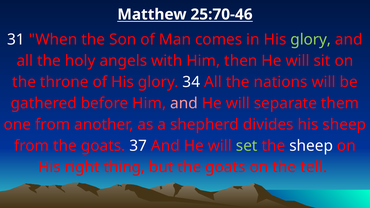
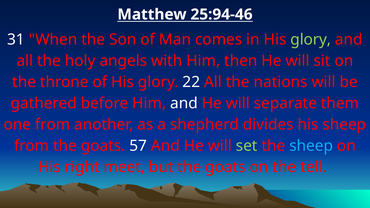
25:70-46: 25:70-46 -> 25:94-46 (222, 14)
34: 34 -> 22 (191, 82)
and colour: pink -> white (184, 103)
37: 37 -> 57 (138, 146)
sheep colour: white -> light blue (311, 146)
thing: thing -> meet (124, 167)
